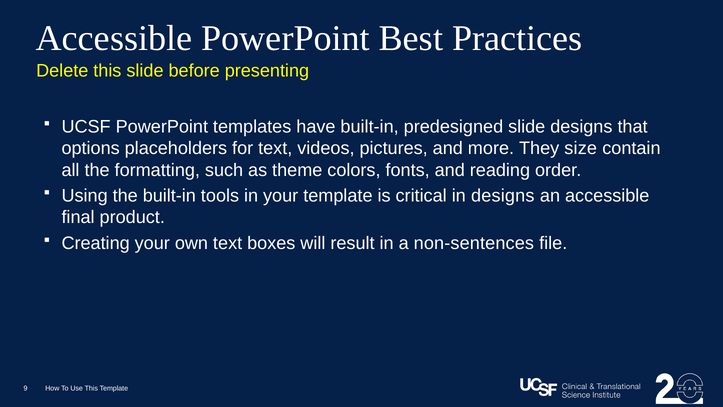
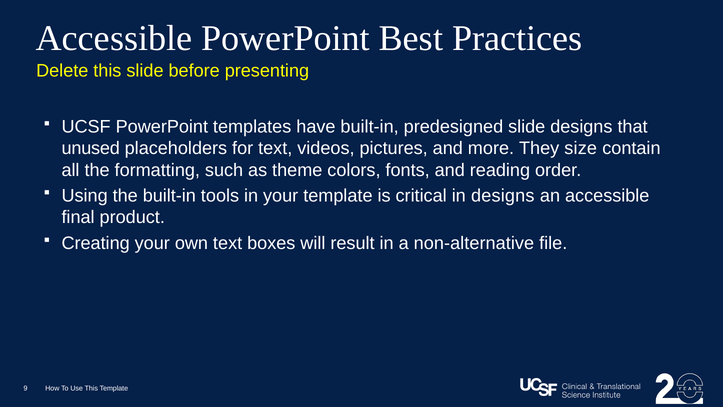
options: options -> unused (91, 148)
non-sentences: non-sentences -> non-alternative (474, 243)
